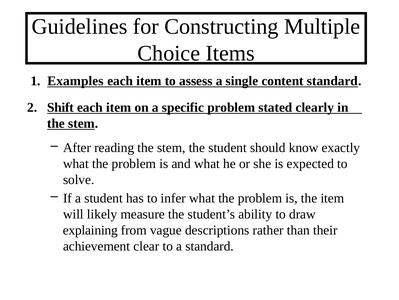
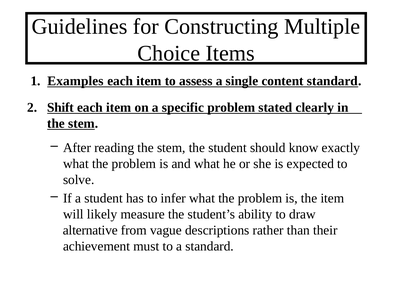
explaining: explaining -> alternative (90, 230)
clear: clear -> must (146, 246)
